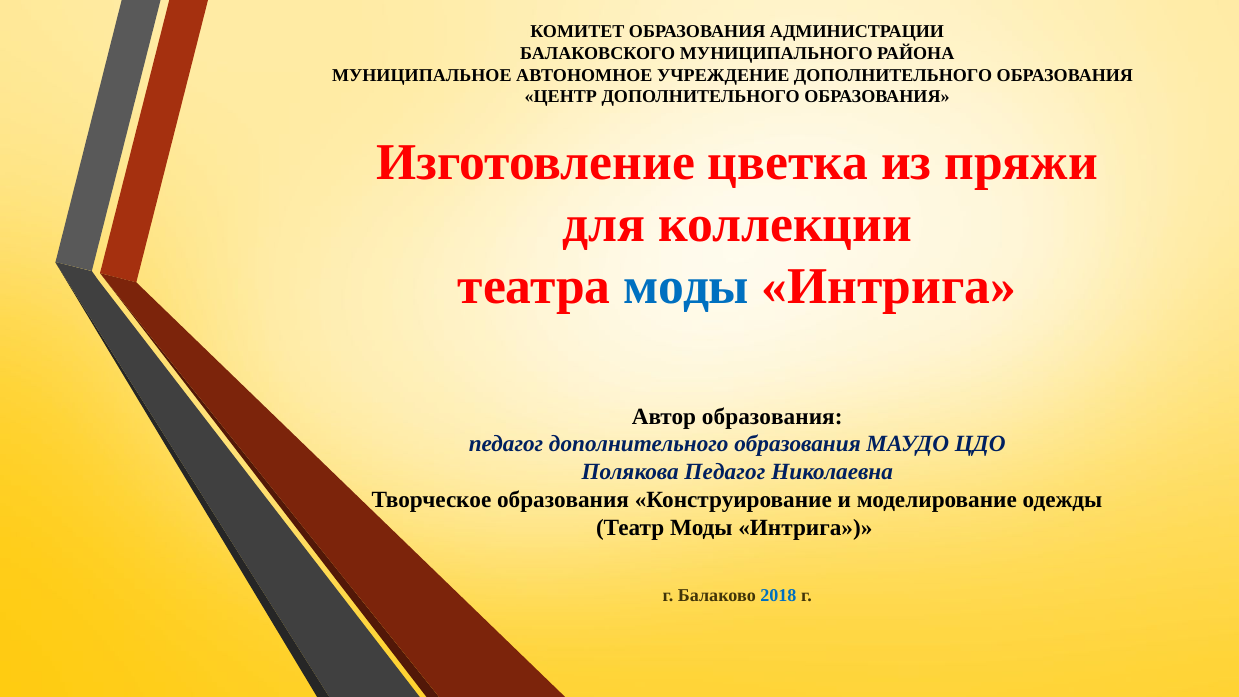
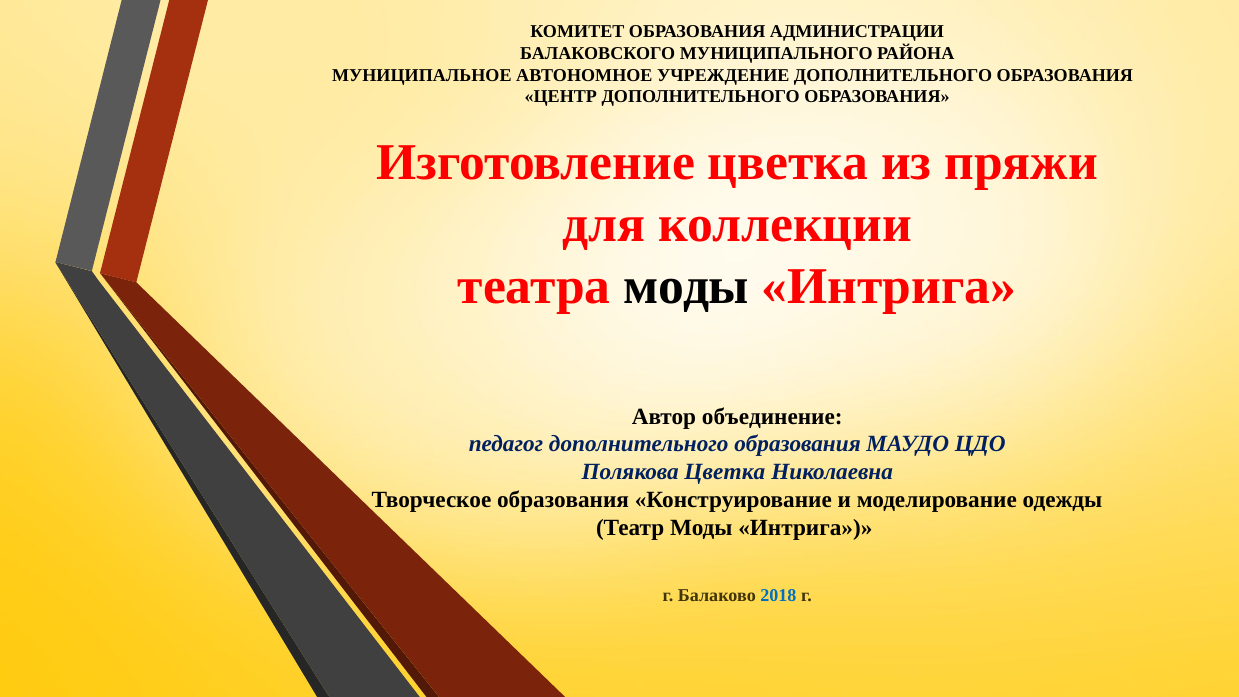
моды colour: blue -> black (686, 287)
Автор образования: образования -> объединение (772, 416)
Полякова Педагог: Педагог -> Цветка (725, 472)
